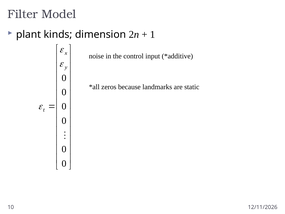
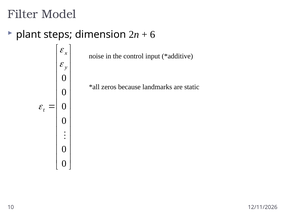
kinds: kinds -> steps (58, 34)
1: 1 -> 6 (153, 34)
